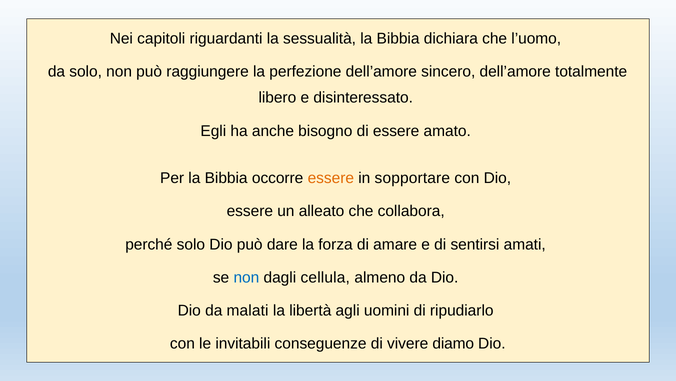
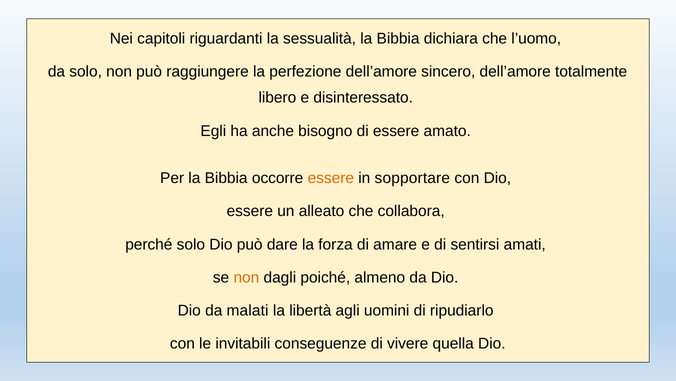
non colour: blue -> orange (246, 277)
cellula: cellula -> poiché (325, 277)
diamo: diamo -> quella (453, 343)
